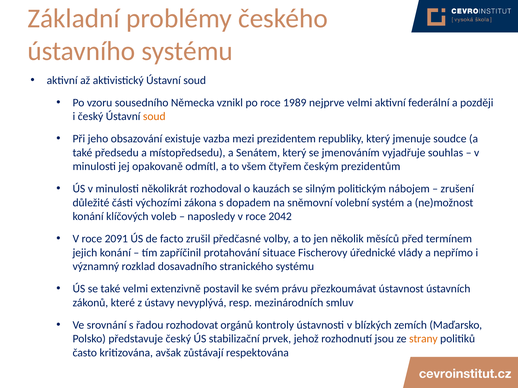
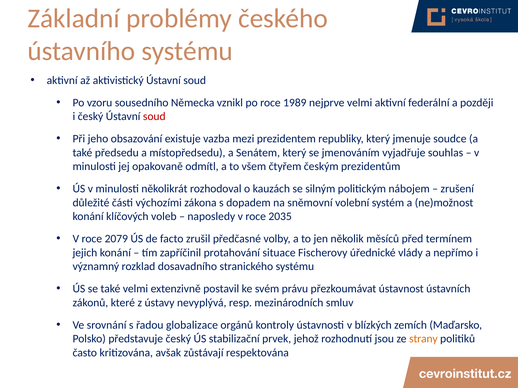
soud colour: orange -> red (154, 117)
2042: 2042 -> 2035 (280, 217)
2091: 2091 -> 2079 (116, 239)
rozhodovat: rozhodovat -> globalizace (192, 325)
